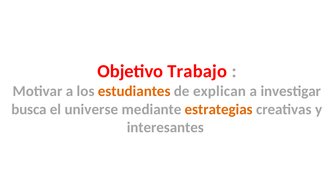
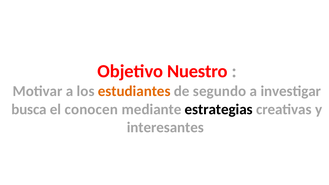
Trabajo: Trabajo -> Nuestro (197, 71)
explican: explican -> segundo (220, 91)
universe: universe -> conocen (91, 109)
estrategias colour: orange -> black (219, 109)
